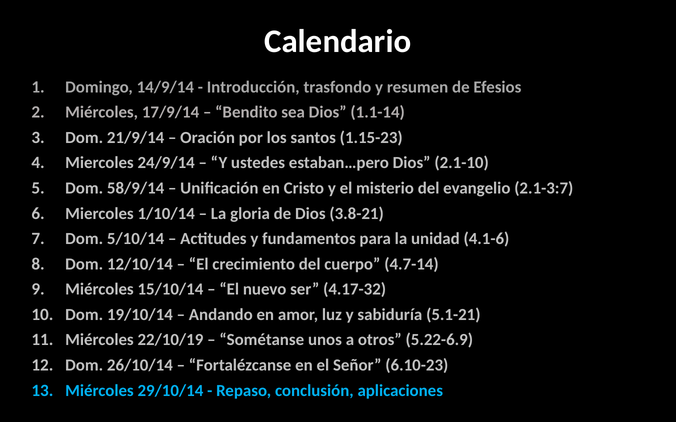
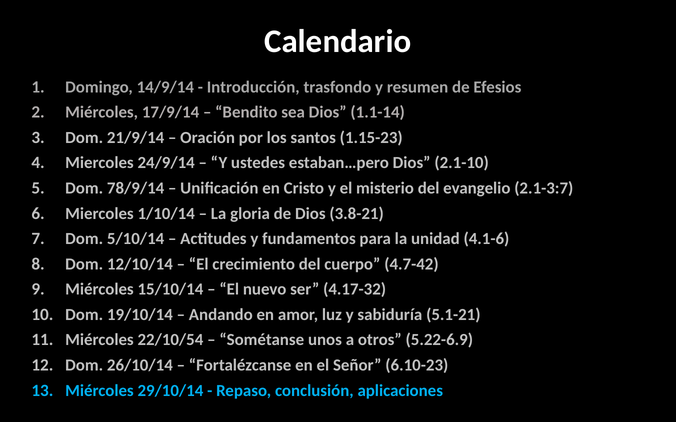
58/9/14: 58/9/14 -> 78/9/14 (136, 188)
4.7-14: 4.7-14 -> 4.7-42 (411, 264)
22/10/19: 22/10/19 -> 22/10/54 (170, 340)
